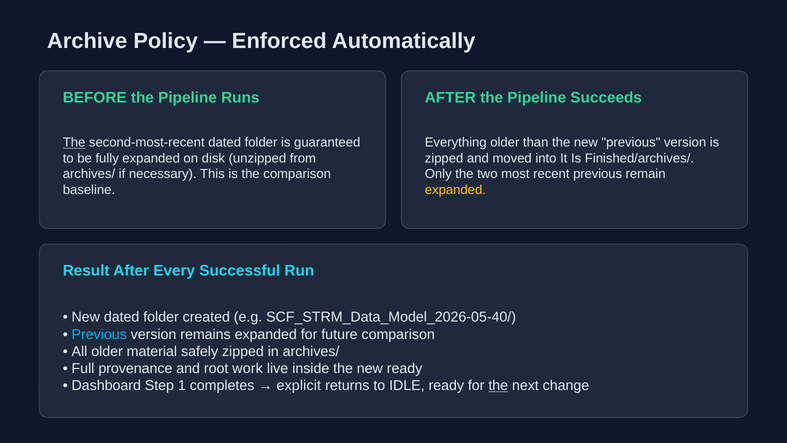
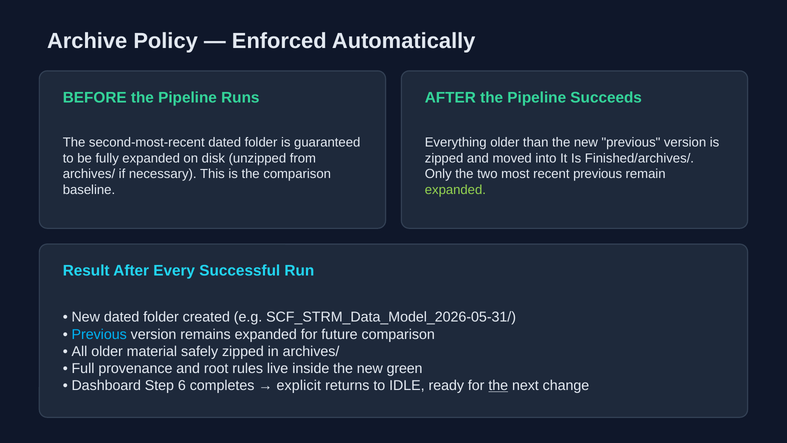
The underline: present -> none (74, 143)
expanded colour: yellow -> light green (455, 190)
SCF_STRM_Data_Model_2026-05-40/: SCF_STRM_Data_Model_2026-05-40/ -> SCF_STRM_Data_Model_2026-05-31/ (391, 317)
work: work -> rules (248, 368)
new ready: ready -> green (405, 368)
1: 1 -> 6 (182, 385)
